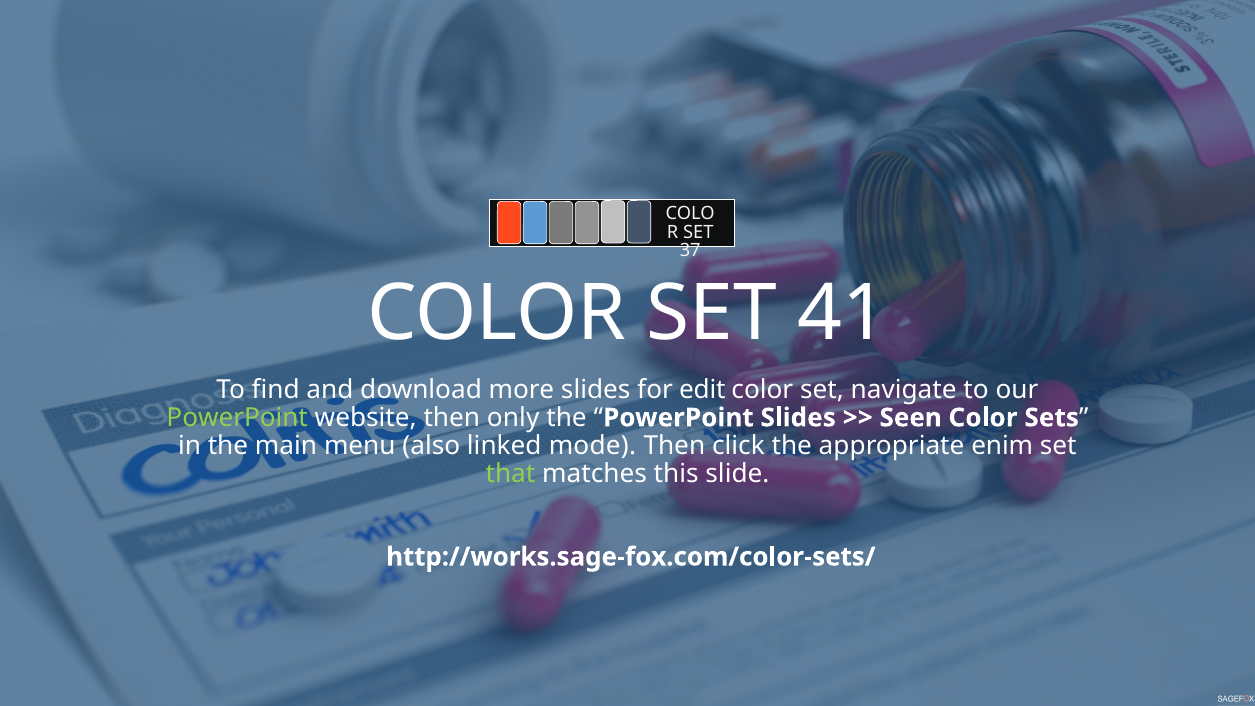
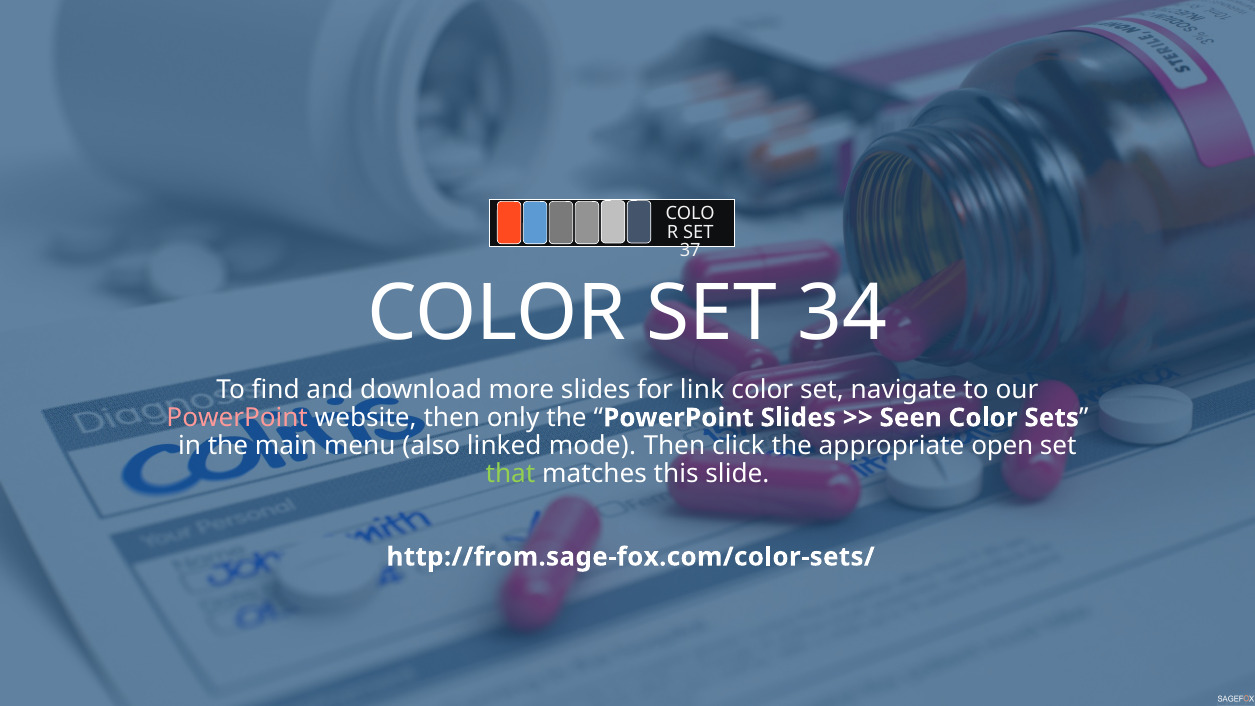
41: 41 -> 34 (842, 314)
edit: edit -> link (702, 389)
PowerPoint colour: light green -> pink (237, 418)
enim: enim -> open (1002, 446)
http://works.sage-fox.com/color-sets/: http://works.sage-fox.com/color-sets/ -> http://from.sage-fox.com/color-sets/ (631, 557)
